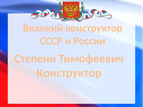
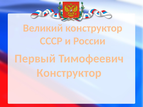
Степени: Степени -> Первый (35, 59)
